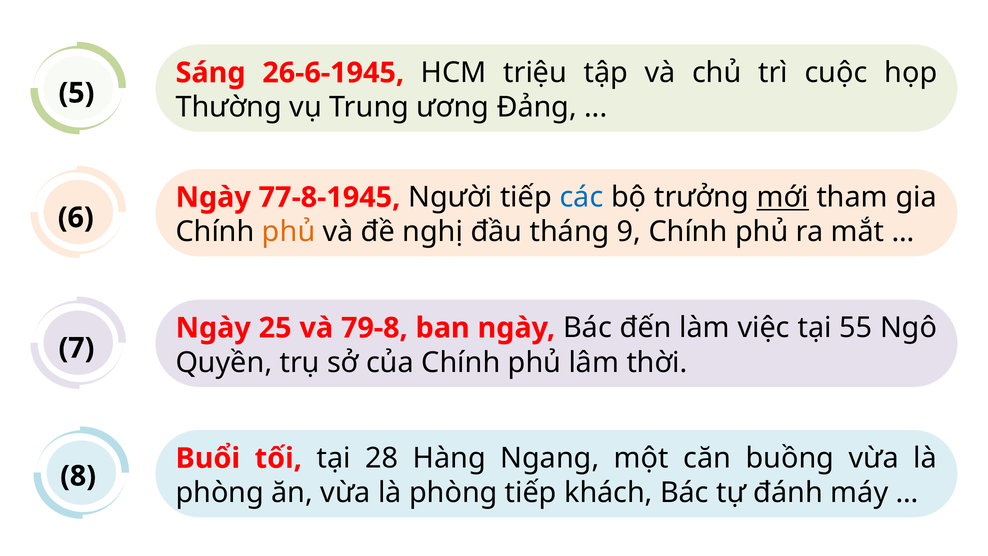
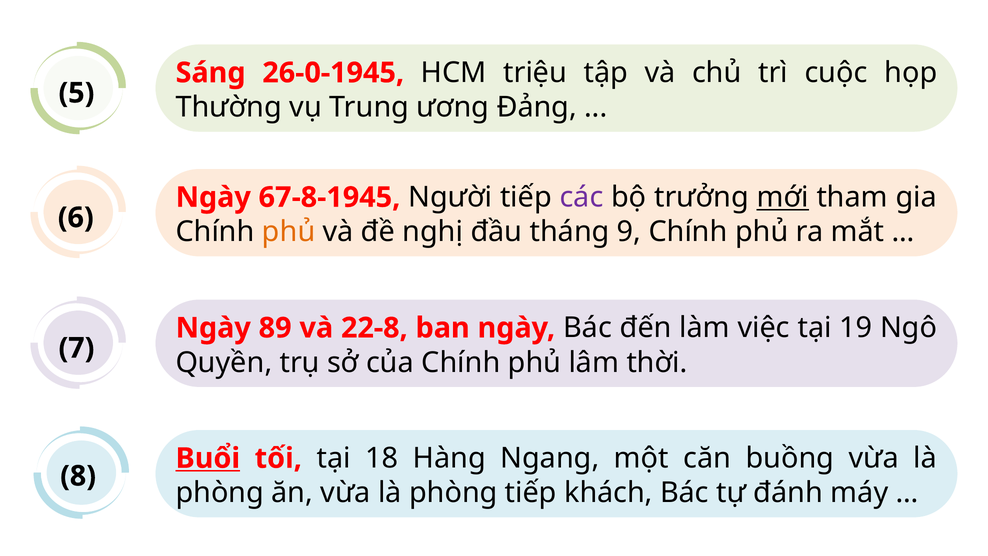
26-6-1945: 26-6-1945 -> 26-0-1945 (333, 73)
77-8-1945: 77-8-1945 -> 67-8-1945 (329, 197)
các colour: blue -> purple (582, 197)
25: 25 -> 89 (275, 328)
79-8: 79-8 -> 22-8 (374, 328)
55: 55 -> 19 (856, 328)
Buổi underline: none -> present (208, 458)
28: 28 -> 18 (382, 458)
